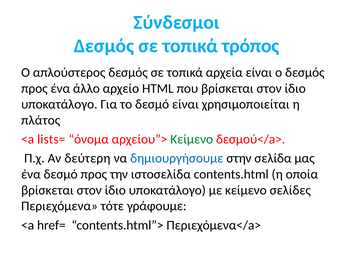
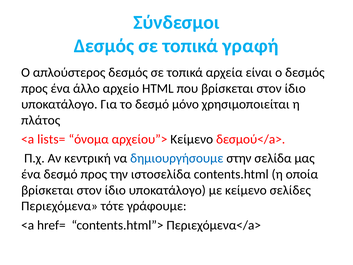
τρόπος: τρόπος -> γραφή (250, 46)
δεσμό είναι: είναι -> μόνο (185, 104)
Κείμενο colour: green -> black (192, 139)
δεύτερη: δεύτερη -> κεντρική (87, 158)
